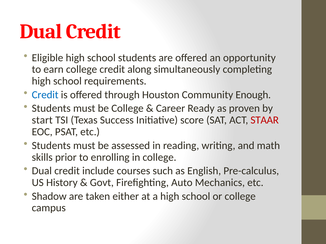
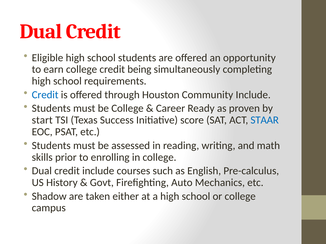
along: along -> being (139, 70)
Community Enough: Enough -> Include (253, 95)
STAAR colour: red -> blue (265, 120)
